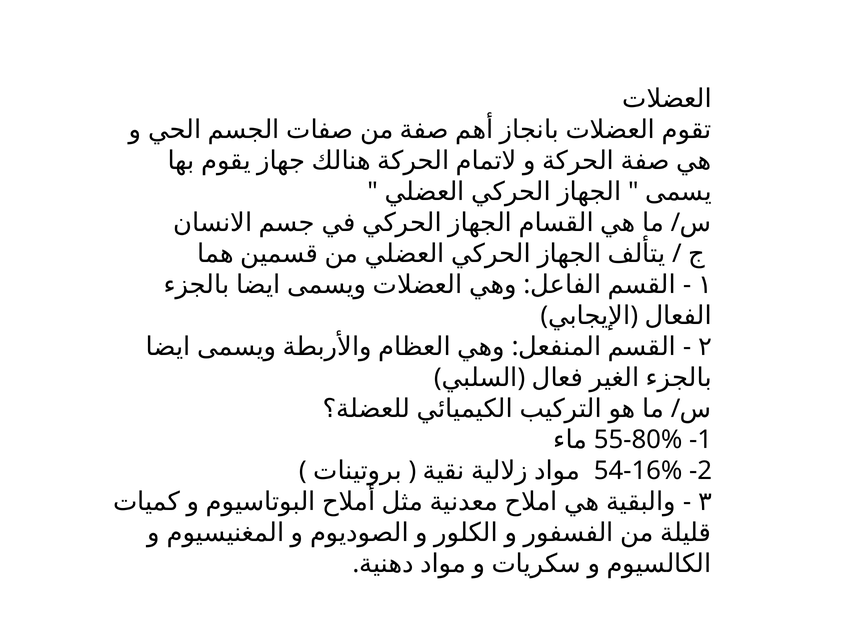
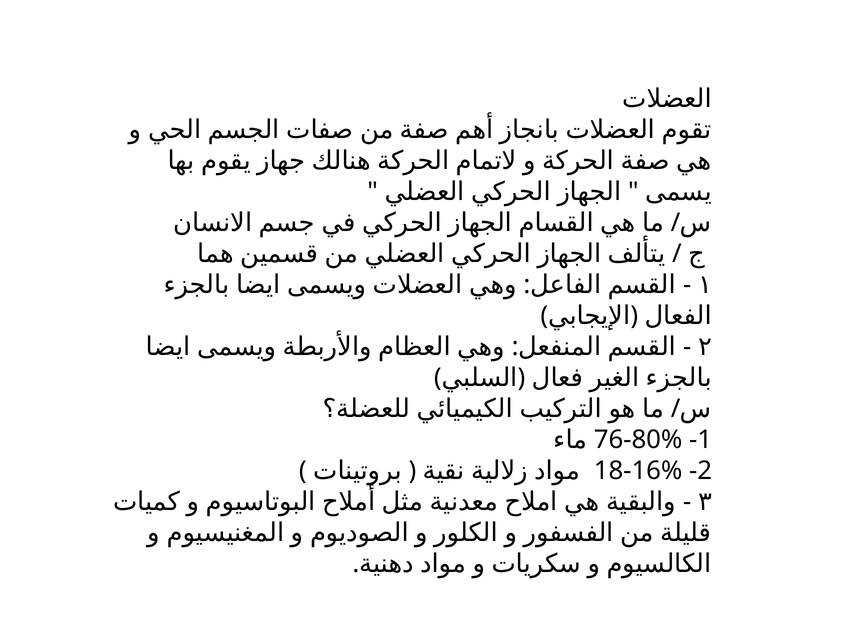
55-80%: 55-80% -> 76-80% (638, 439)
54-16%: 54-16% -> 18-16% (638, 470)
